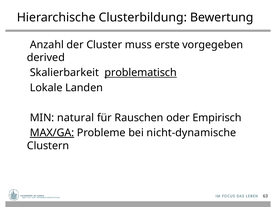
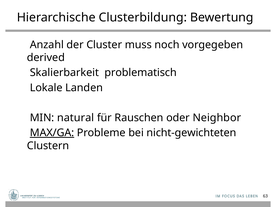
erste: erste -> noch (167, 45)
problematisch underline: present -> none (141, 73)
Empirisch: Empirisch -> Neighbor (217, 118)
nicht-dynamische: nicht-dynamische -> nicht-gewichteten (191, 133)
